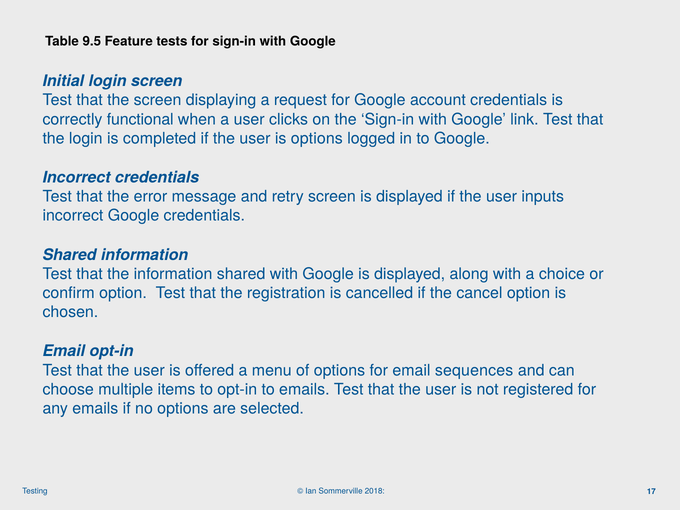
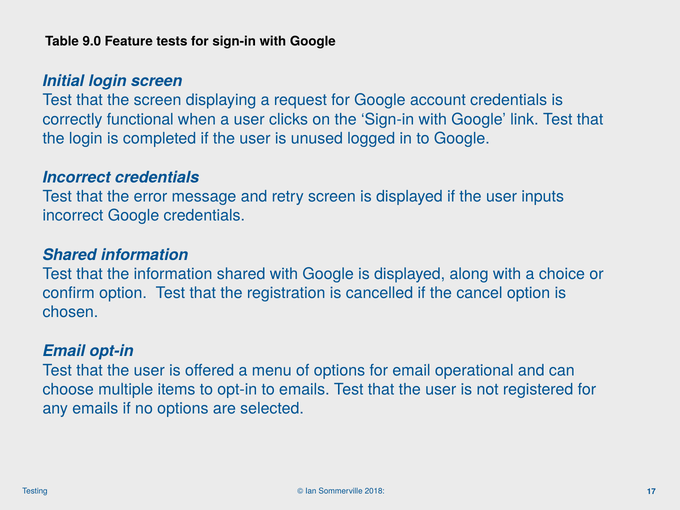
9.5: 9.5 -> 9.0 (92, 41)
is options: options -> unused (317, 138)
sequences: sequences -> operational (474, 370)
